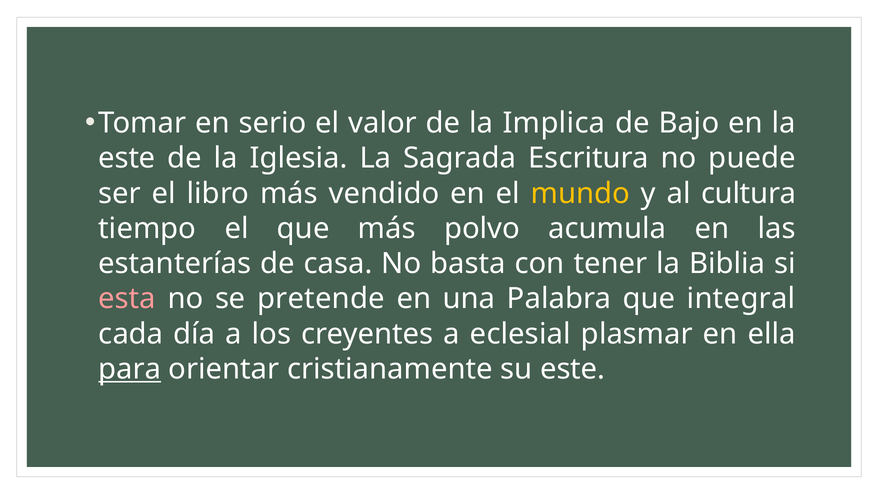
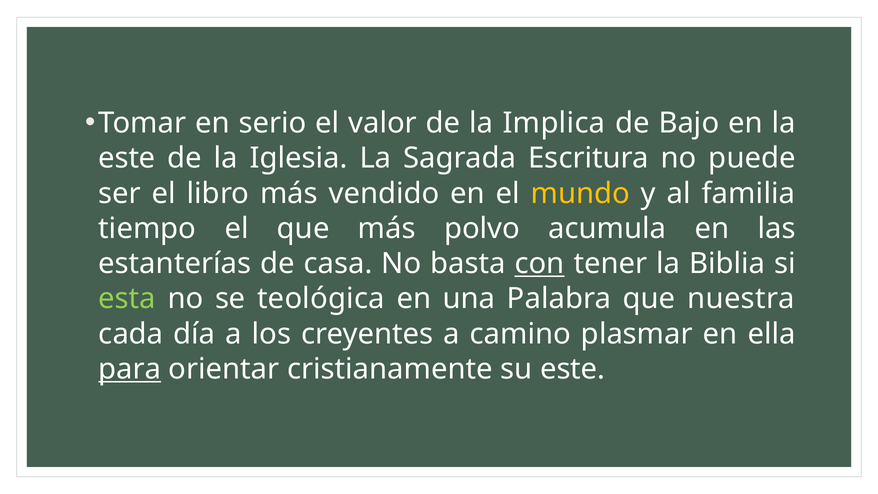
cultura: cultura -> familia (748, 193)
con underline: none -> present (540, 264)
esta colour: pink -> light green (127, 299)
pretende: pretende -> teológica (321, 299)
integral: integral -> nuestra (741, 299)
eclesial: eclesial -> camino (520, 334)
